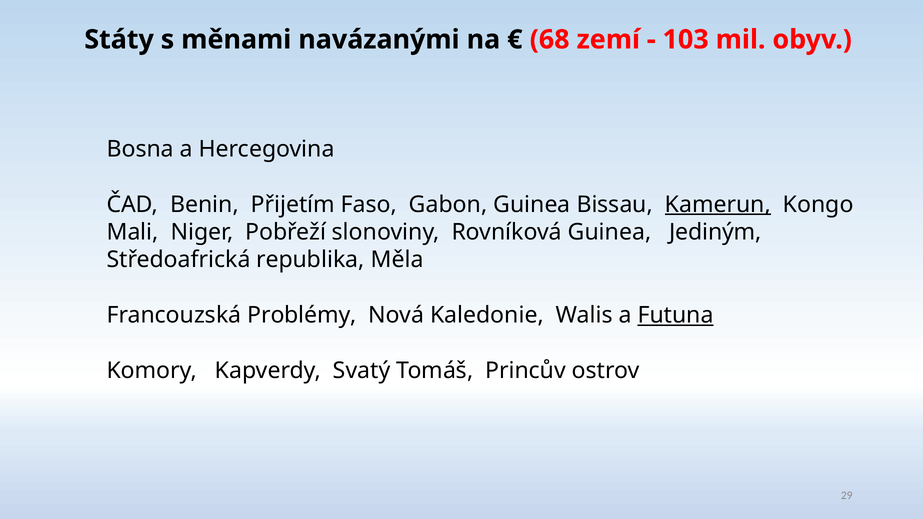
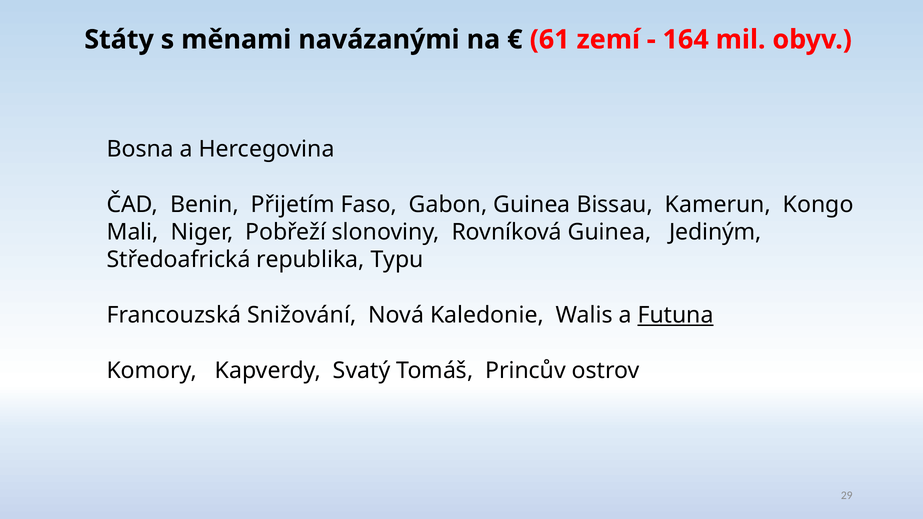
68: 68 -> 61 (550, 40)
103: 103 -> 164 (686, 40)
Kamerun underline: present -> none (718, 204)
Měla: Měla -> Typu (397, 260)
Problémy: Problémy -> Snižování (302, 315)
